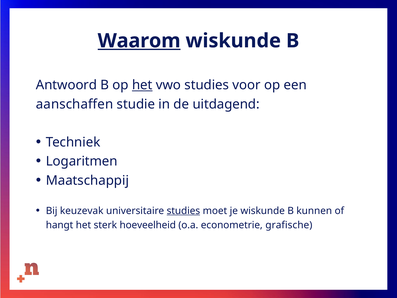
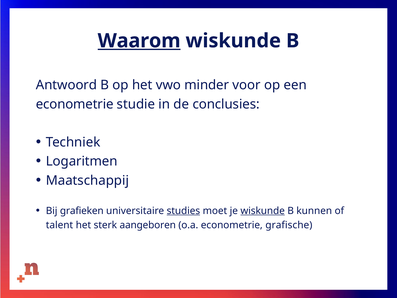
het underline: present -> none (142, 85)
vwo studies: studies -> minder (207, 85)
aanschaffen: aanschaffen -> econometrie (75, 104)
uitdagend: uitdagend -> conclusies (226, 104)
keuzevak: keuzevak -> grafieken (82, 211)
wiskunde underline: none -> present (263, 211)
hangt: hangt -> talent (59, 225)
hoeveelheid: hoeveelheid -> aangeboren (148, 225)
